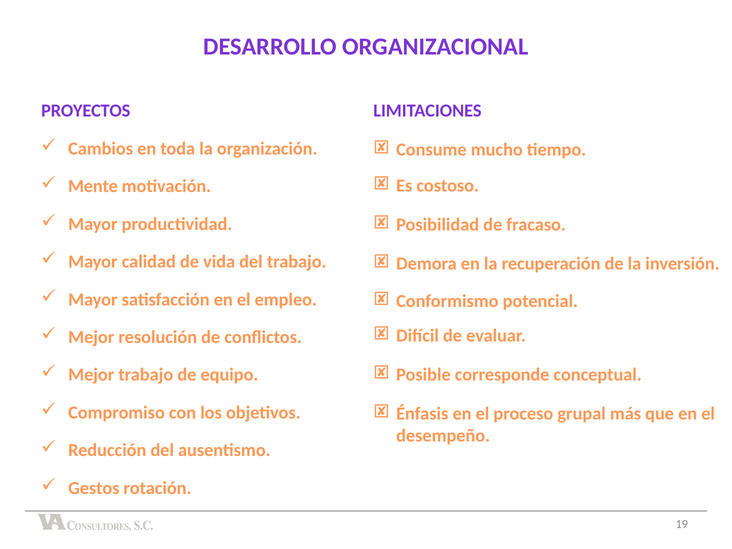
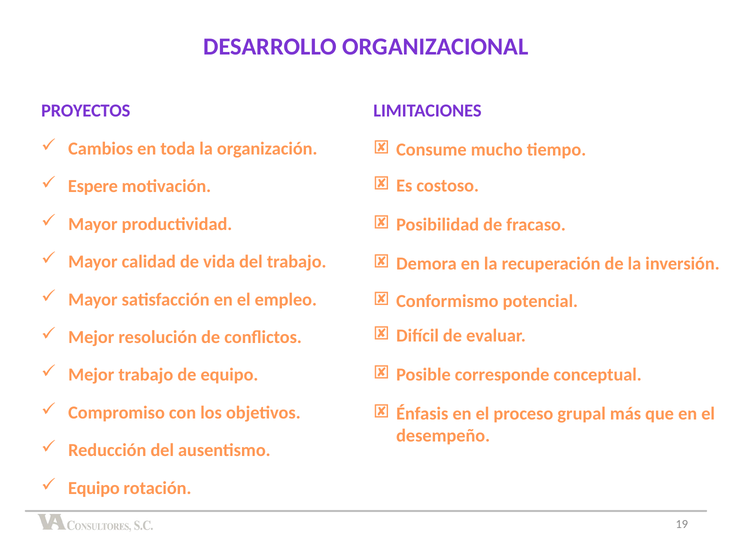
Mente: Mente -> Espere (93, 186)
Gestos: Gestos -> Equipo (94, 488)
